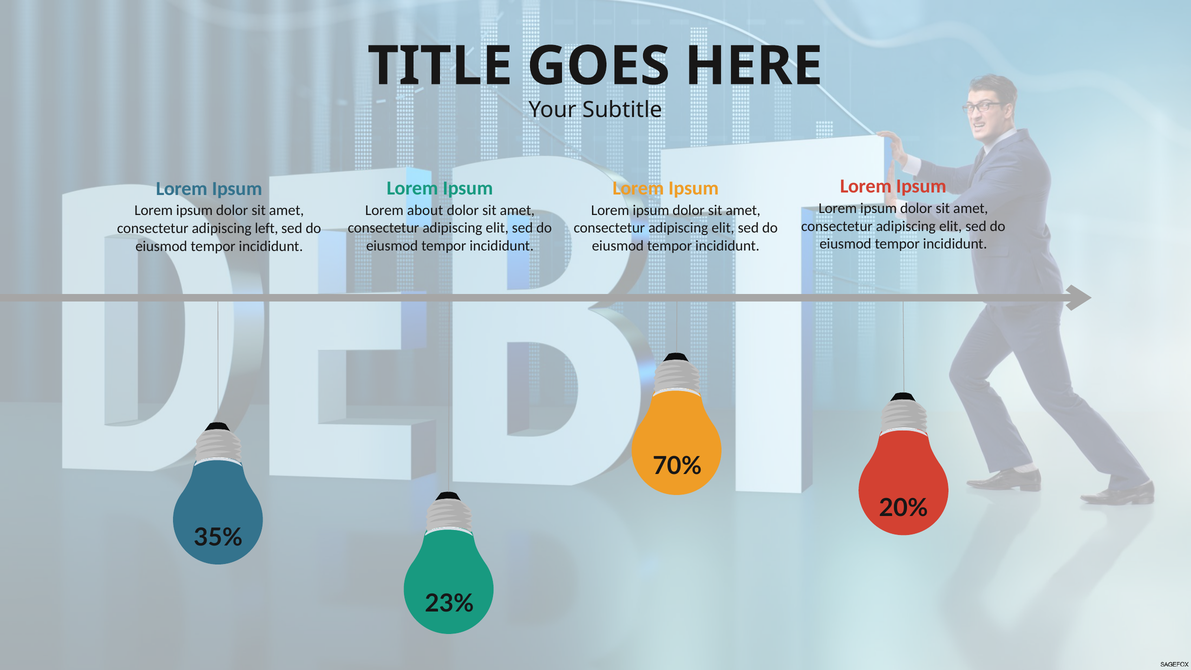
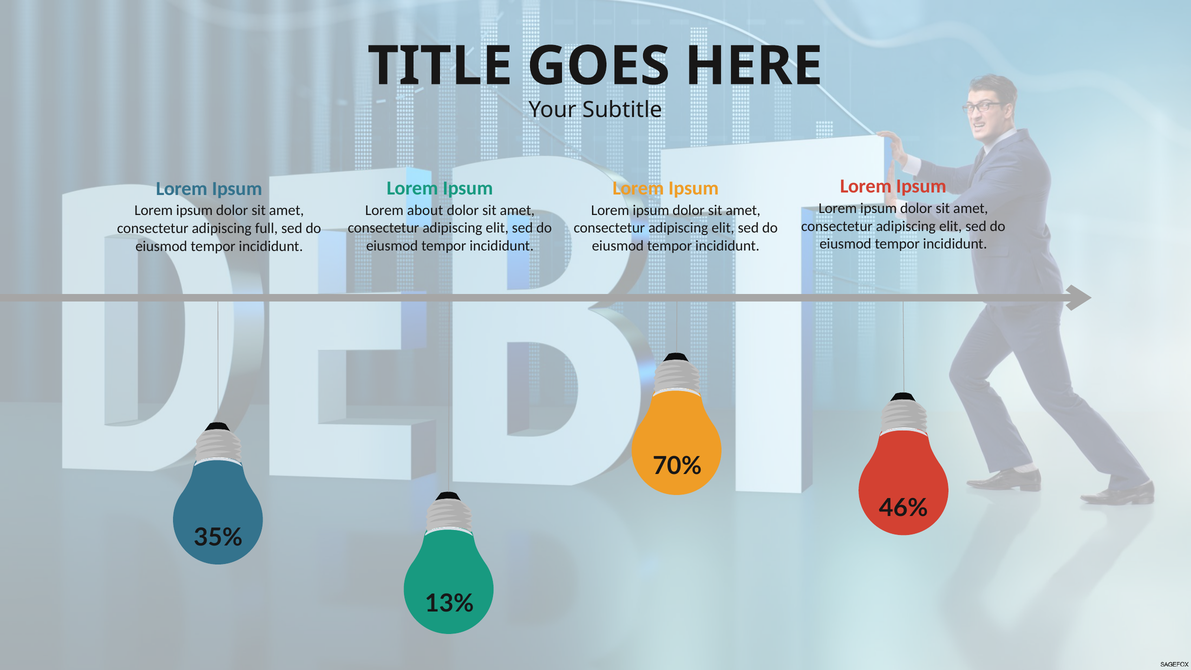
left: left -> full (266, 228)
20%: 20% -> 46% (904, 508)
23%: 23% -> 13% (449, 604)
